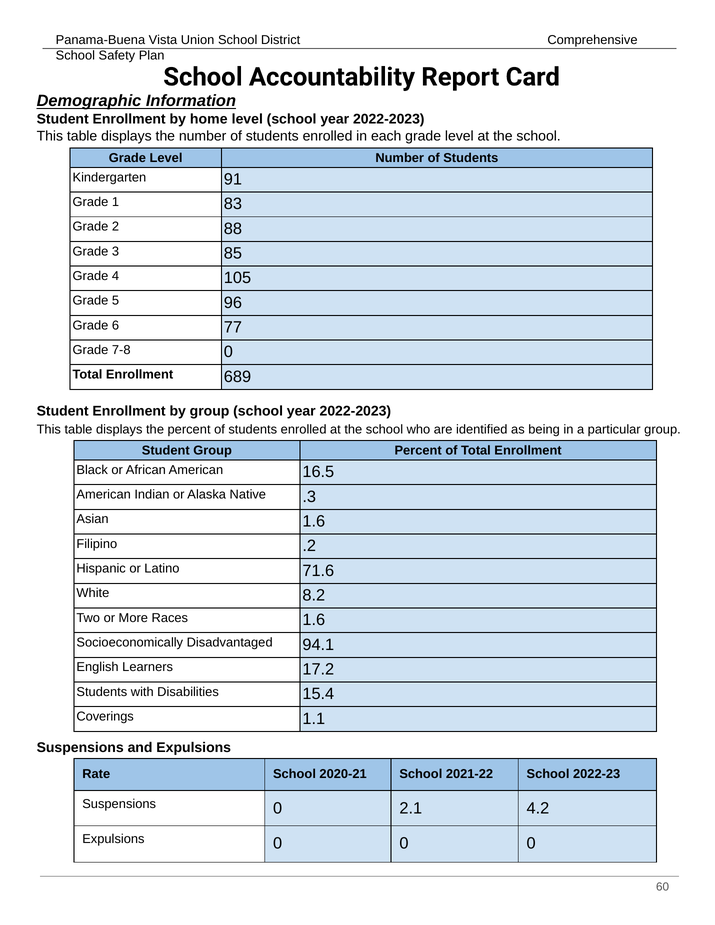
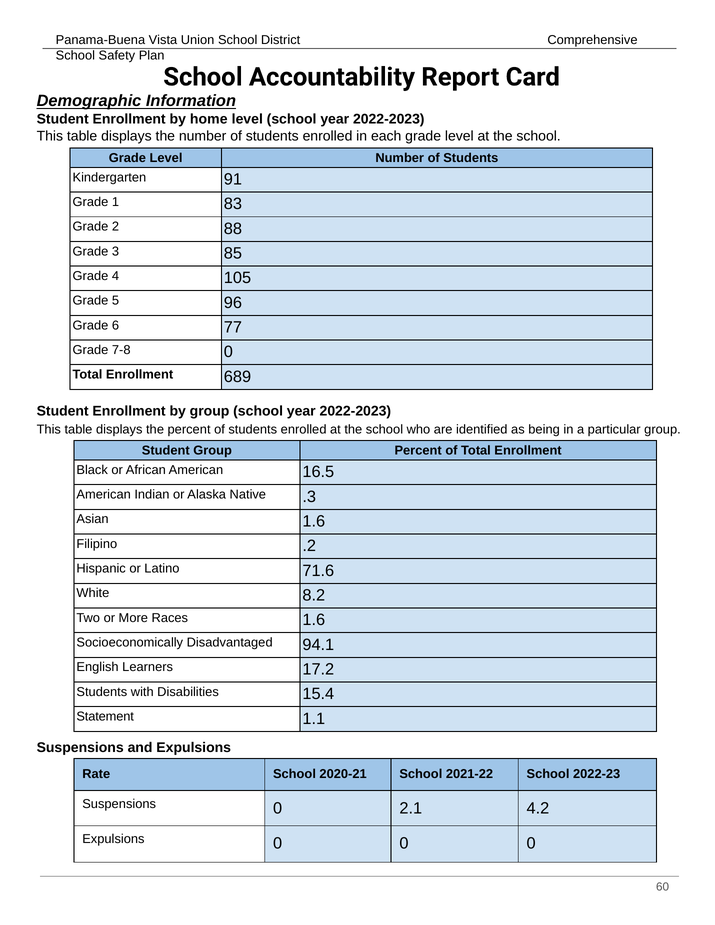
Coverings: Coverings -> Statement (105, 717)
